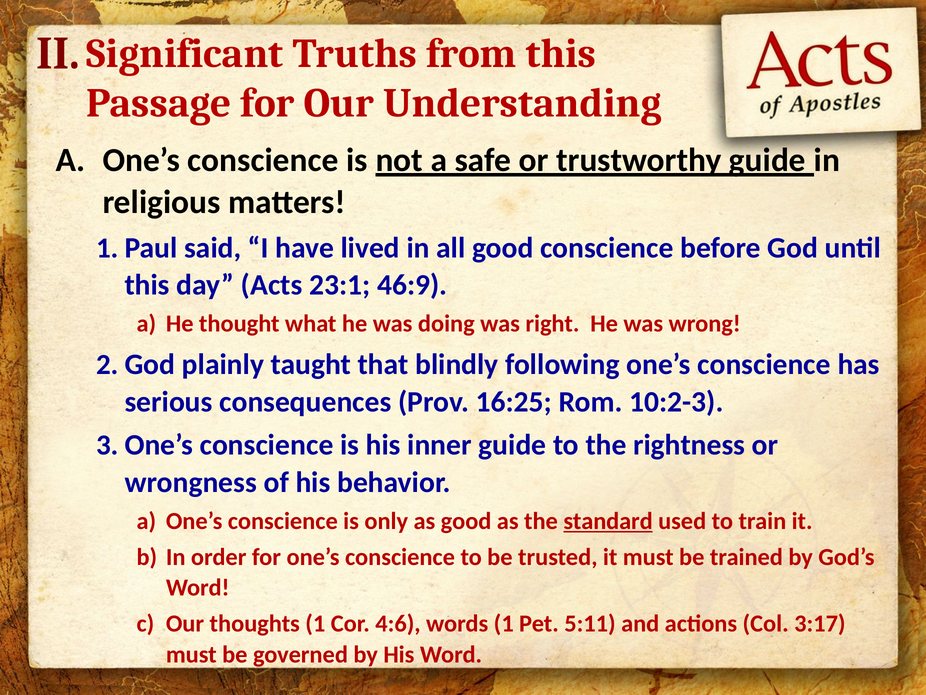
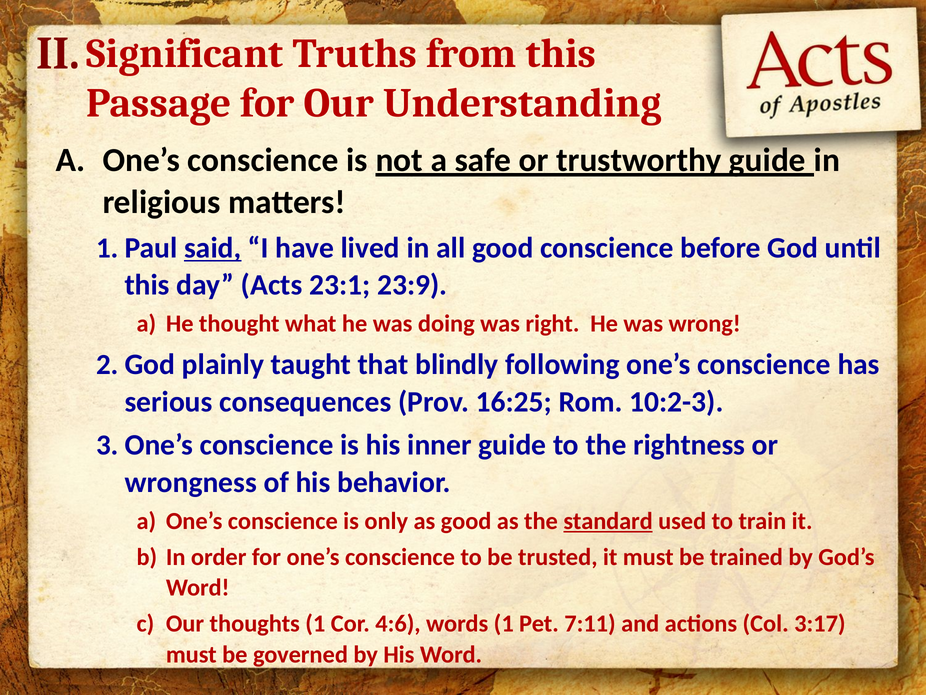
said underline: none -> present (213, 248)
46:9: 46:9 -> 23:9 (412, 285)
5:11: 5:11 -> 7:11 (590, 623)
